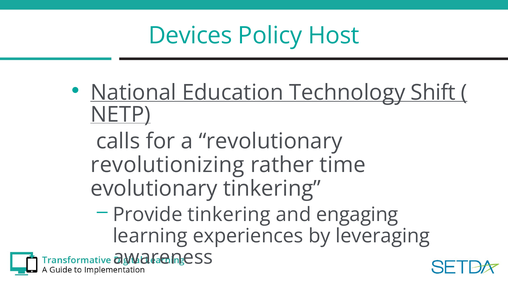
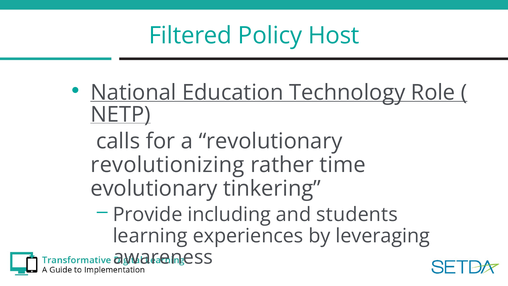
Devices: Devices -> Filtered (190, 36)
Shift: Shift -> Role (433, 93)
Provide tinkering: tinkering -> including (229, 214)
engaging: engaging -> students (357, 214)
